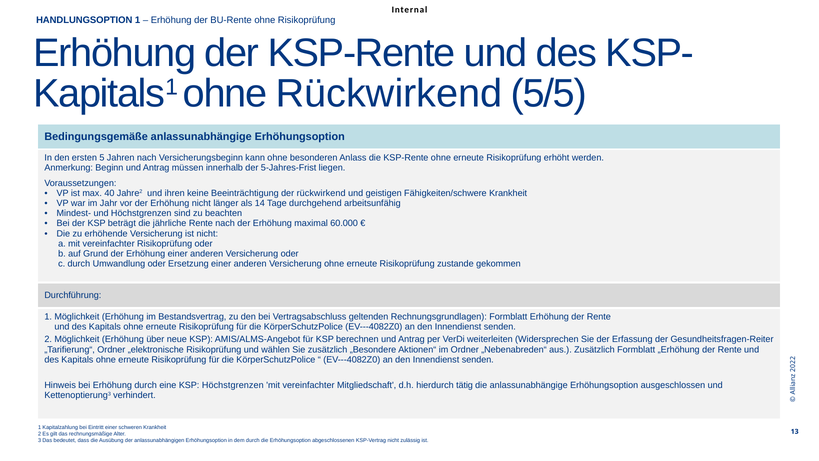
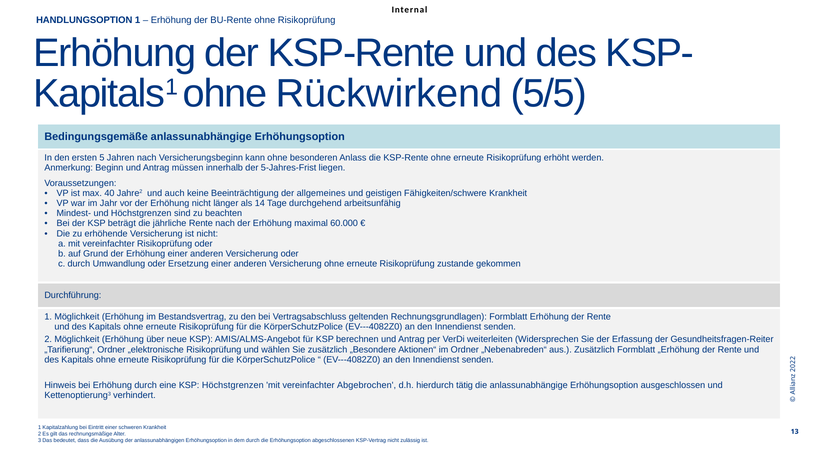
ihren: ihren -> auch (175, 193)
der rückwirkend: rückwirkend -> allgemeines (321, 193)
Mitgliedschaft: Mitgliedschaft -> Abgebrochen (367, 385)
